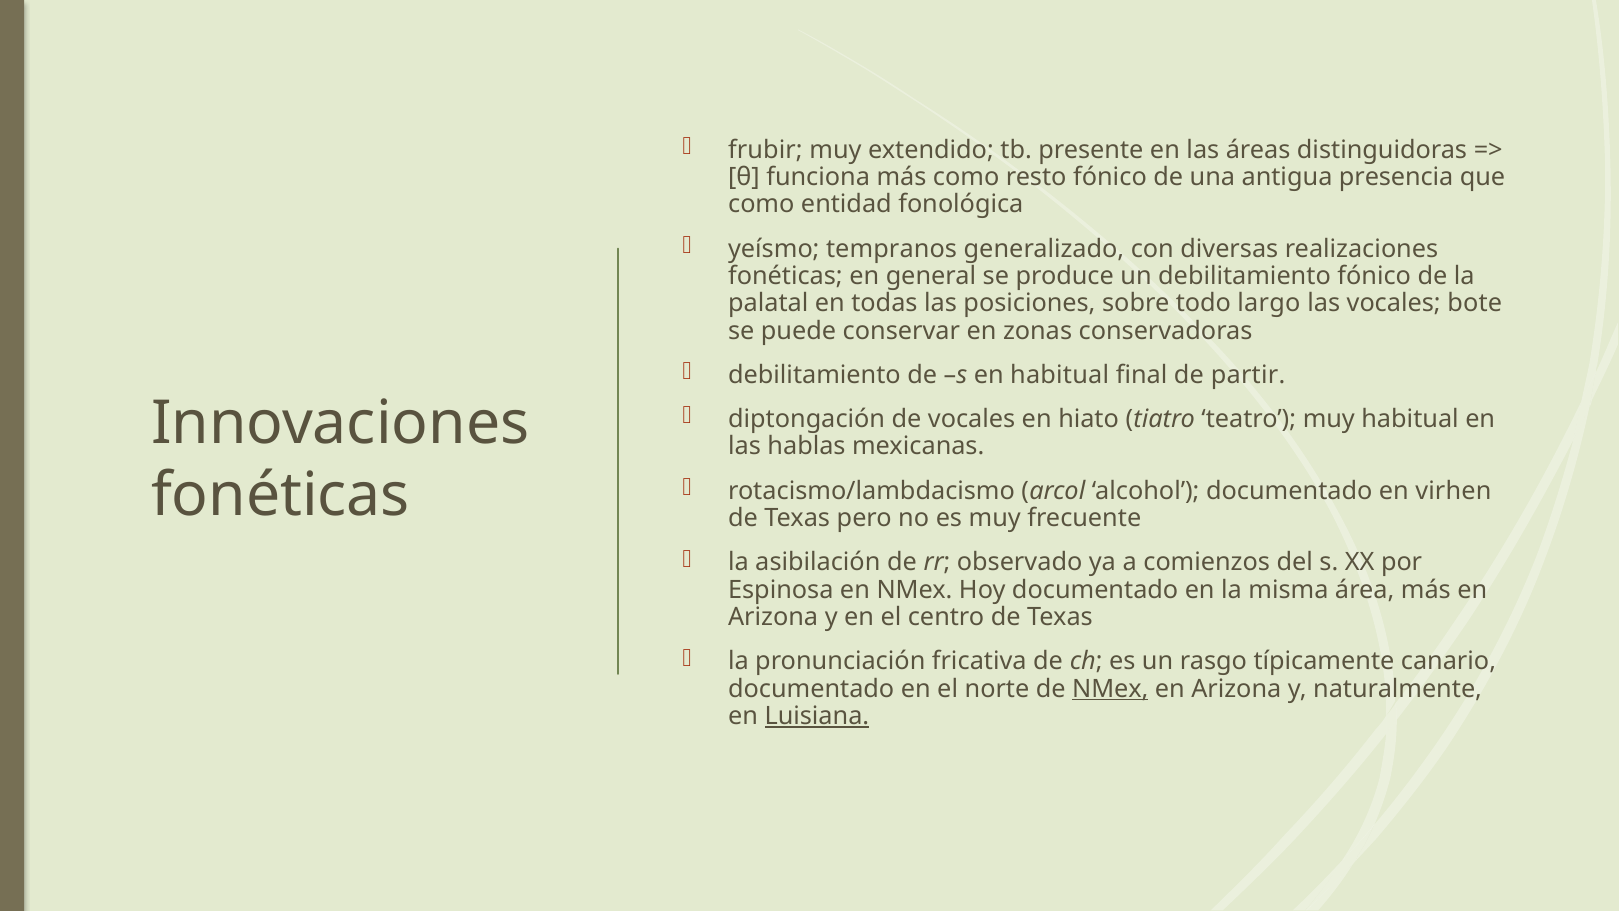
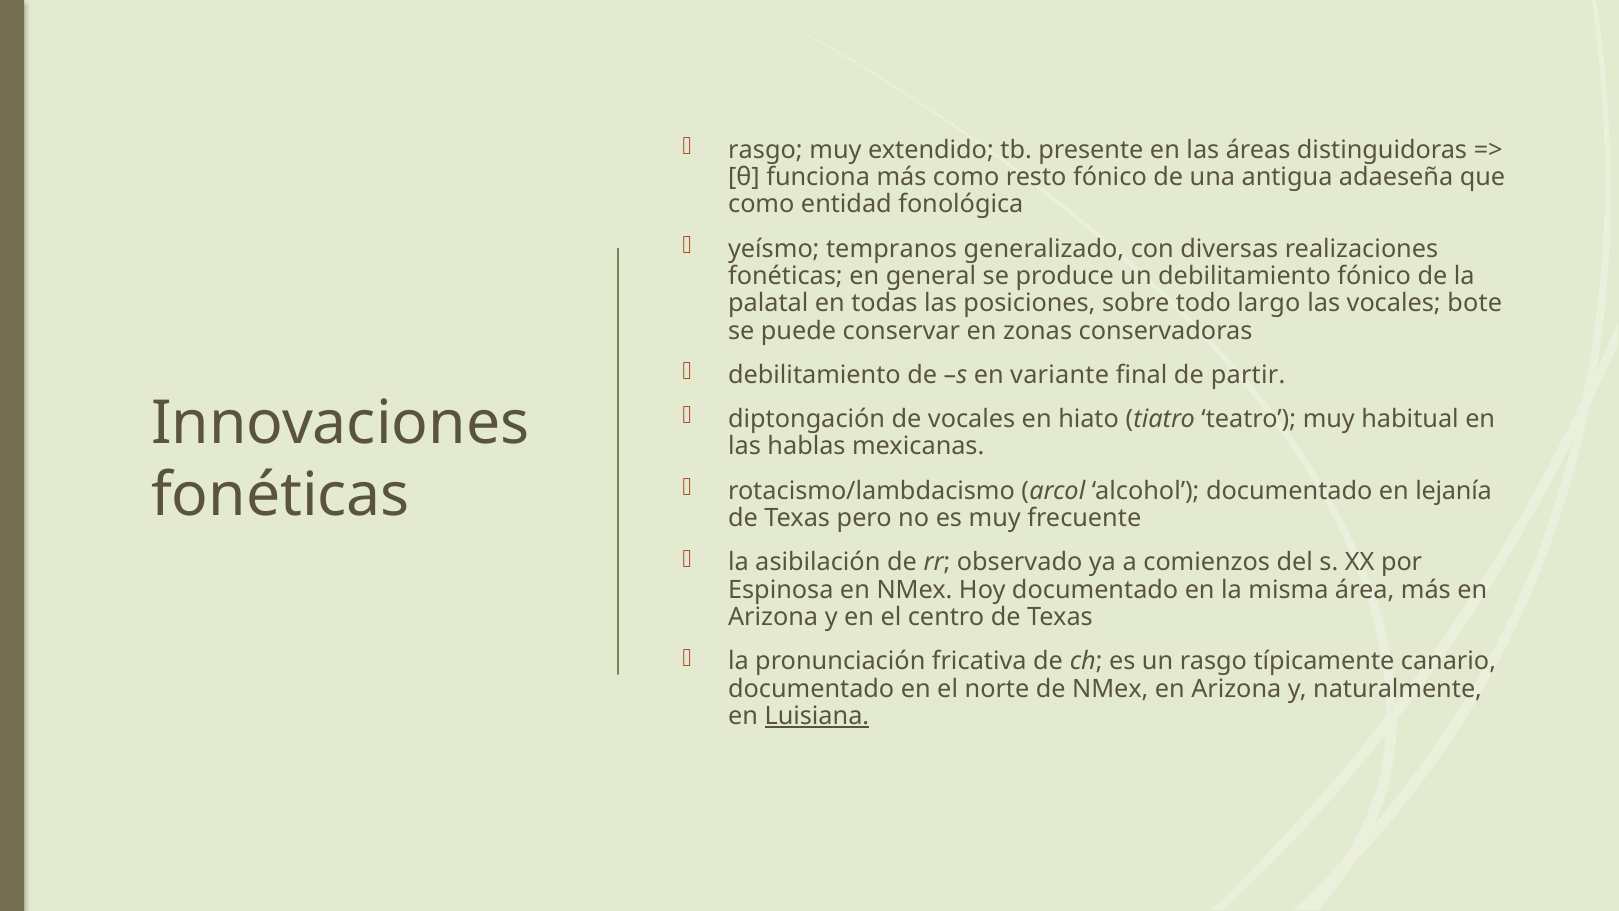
frubir: frubir -> rasgo (765, 150)
presencia: presencia -> adaeseña (1396, 177)
en habitual: habitual -> variante (1060, 375)
virhen: virhen -> lejanía (1454, 491)
NMex underline: present -> none (1110, 688)
